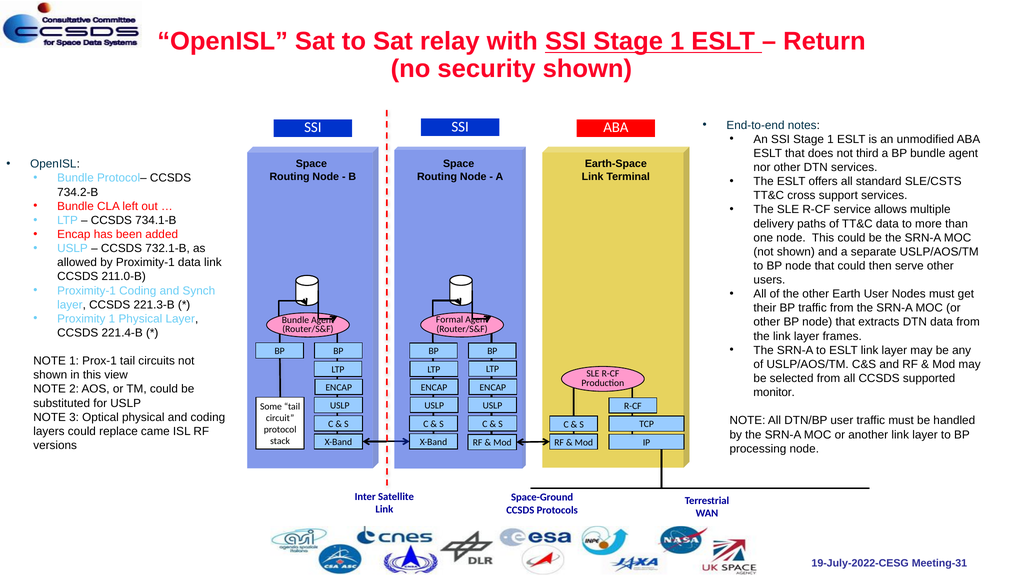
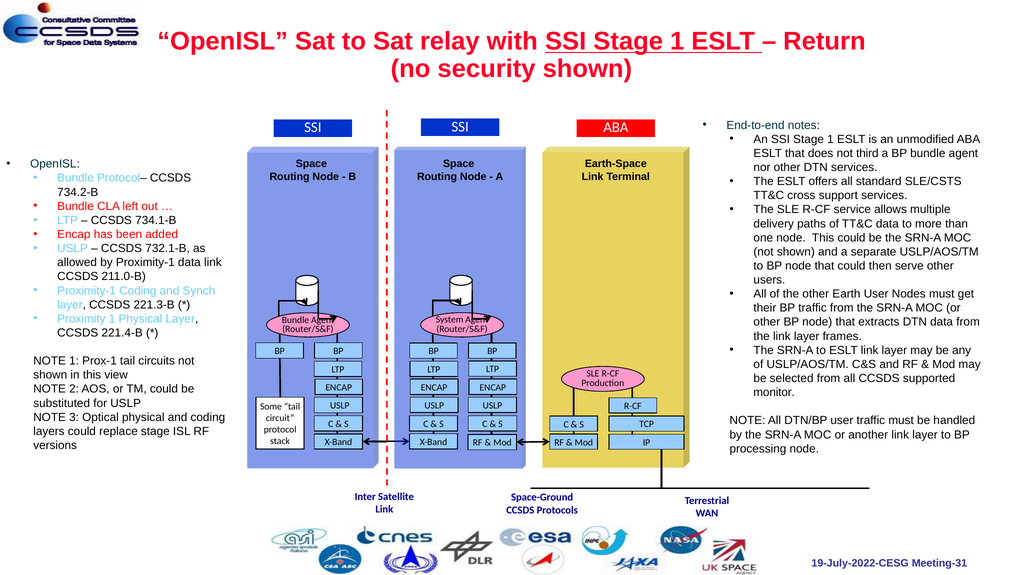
Formal: Formal -> System (450, 320)
replace came: came -> stage (155, 432)
